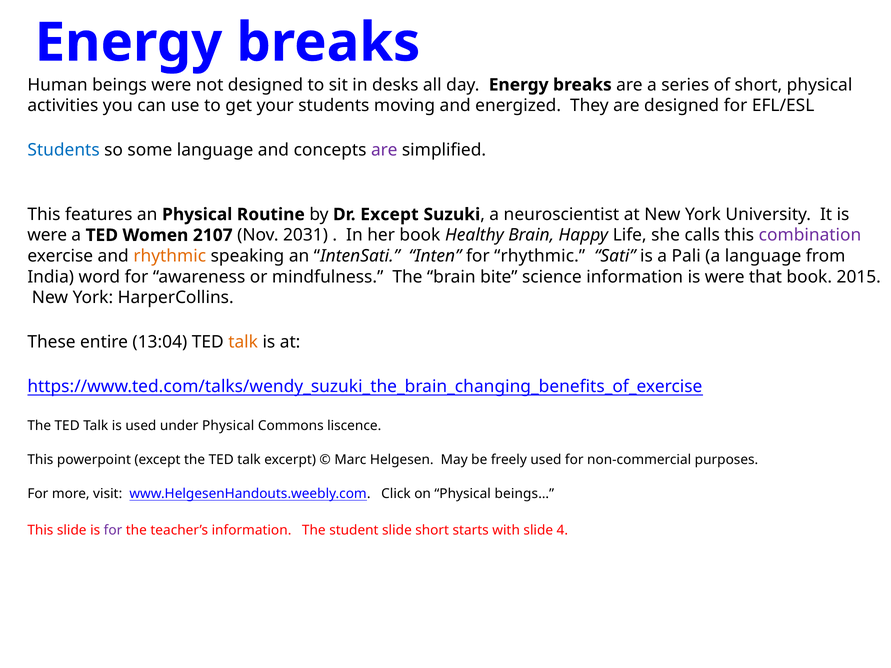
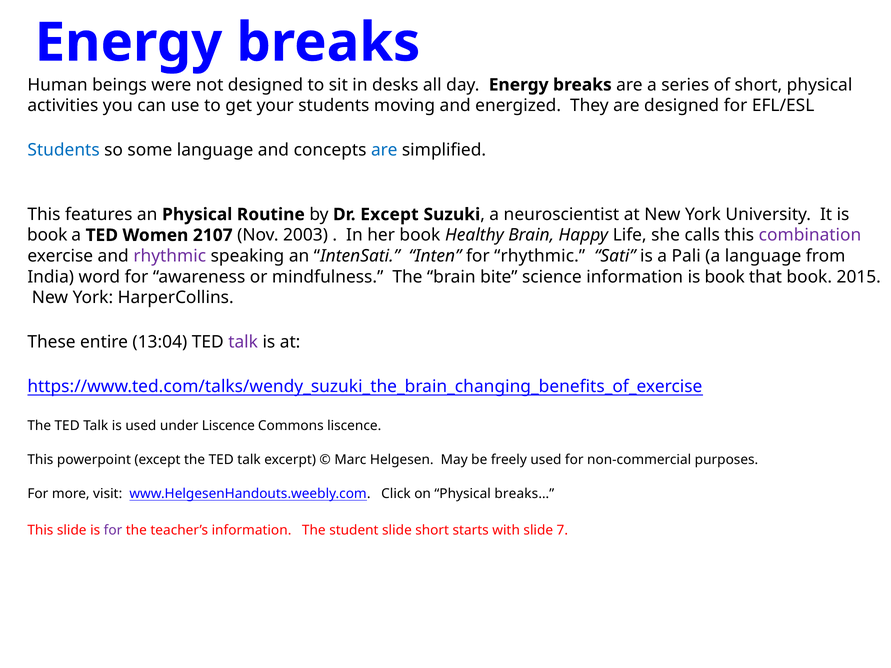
are colour: purple -> blue (384, 150)
were: were -> book (47, 235)
2031: 2031 -> 2003 (306, 235)
rhythmic colour: orange -> purple (170, 256)
information is were: were -> book (725, 277)
talk colour: orange -> purple (243, 342)
under Physical: Physical -> Liscence (228, 426)
beings…: beings… -> breaks… (524, 494)
4: 4 -> 7 (562, 530)
